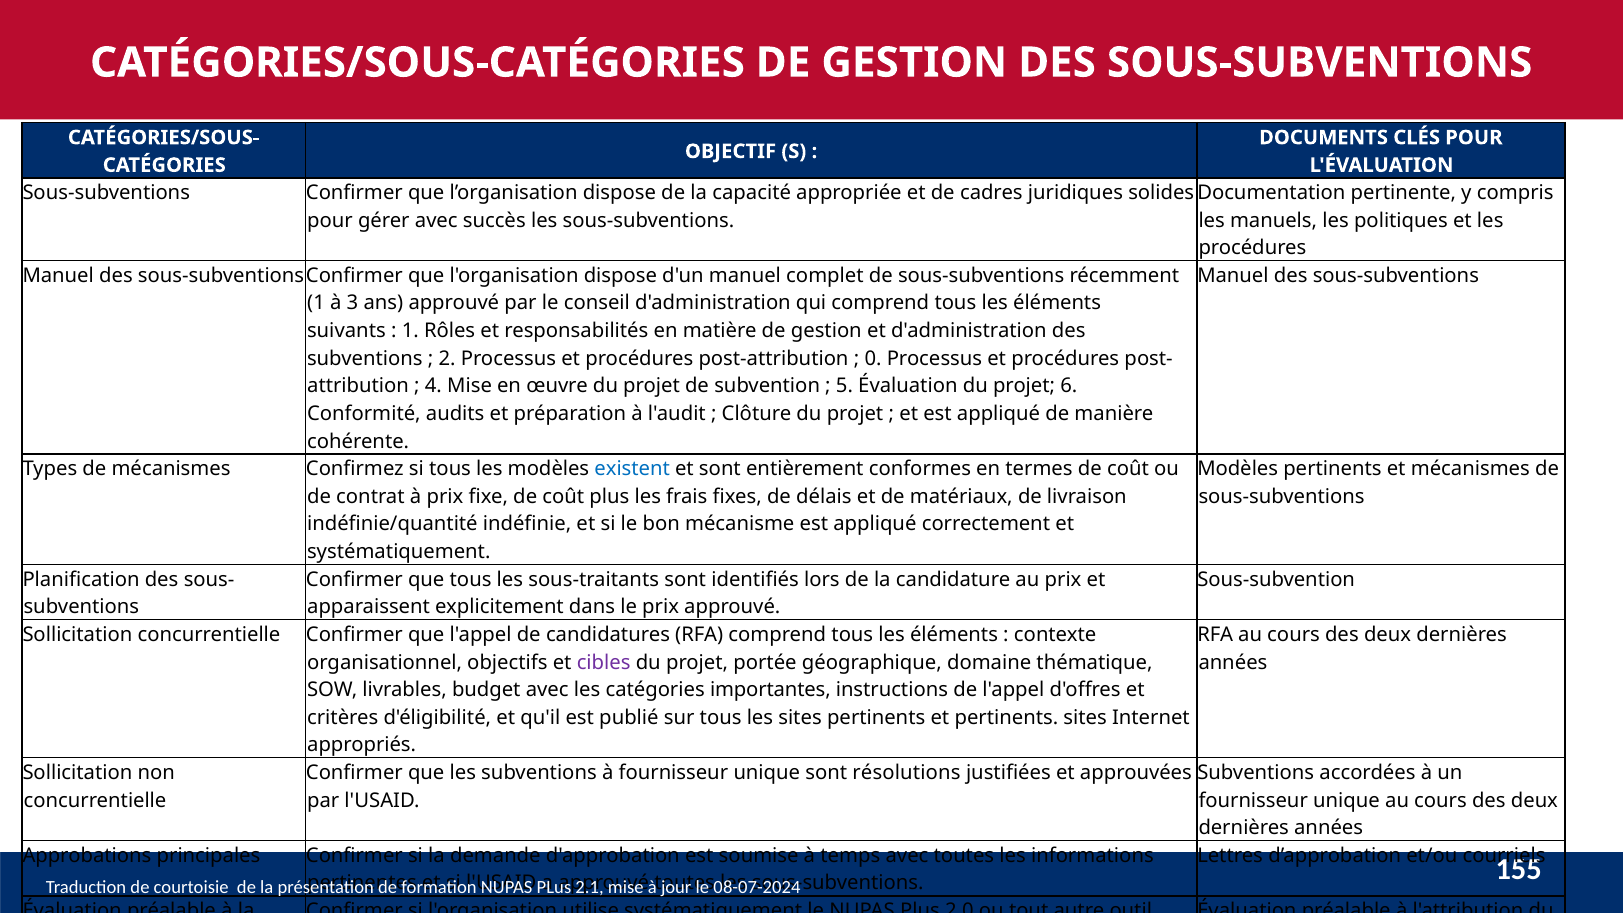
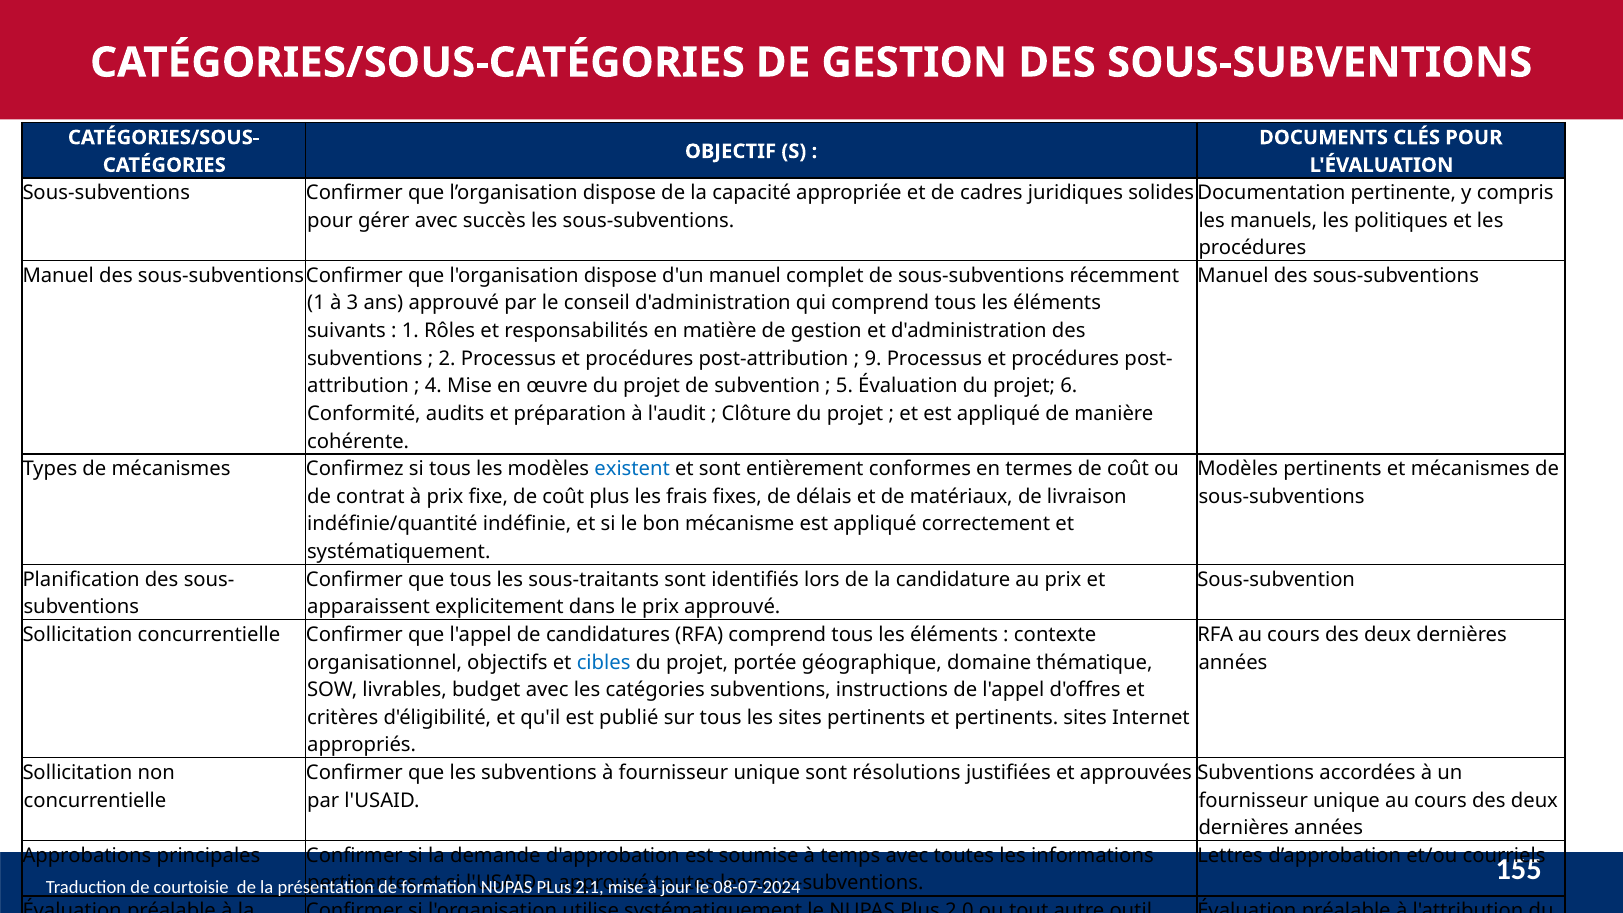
0: 0 -> 9 (873, 358)
cibles colour: purple -> blue (604, 662)
catégories importantes: importantes -> subventions (770, 690)
